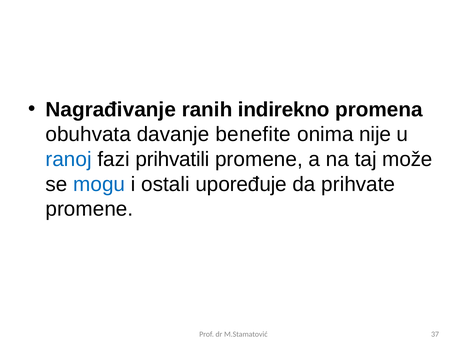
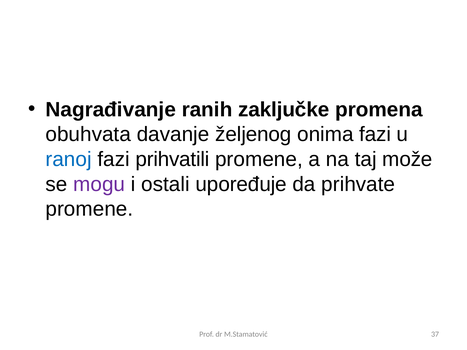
indirekno: indirekno -> zaključke (284, 110)
benefite: benefite -> željenog (253, 135)
onima nije: nije -> fazi (375, 135)
mogu colour: blue -> purple (99, 184)
